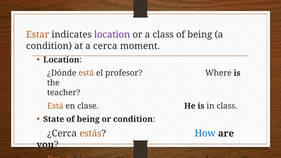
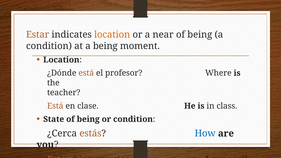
location colour: purple -> orange (112, 35)
a class: class -> near (163, 35)
a cerca: cerca -> being (105, 46)
